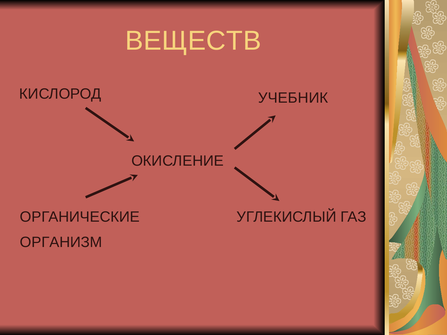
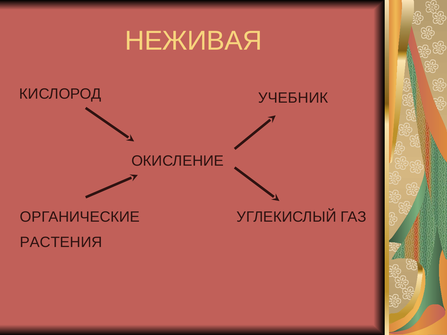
ВЕЩЕСТВ: ВЕЩЕСТВ -> НЕЖИВАЯ (194, 41)
ОРГАНИЗМ: ОРГАНИЗМ -> РАСТЕНИЯ (61, 242)
